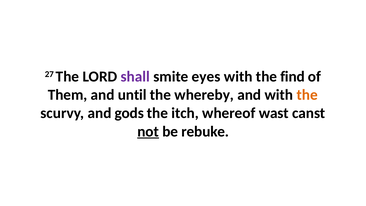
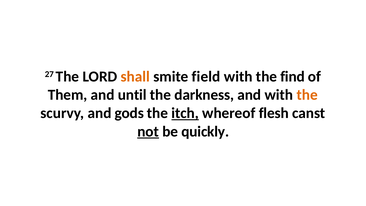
shall colour: purple -> orange (135, 77)
eyes: eyes -> field (206, 77)
whereby: whereby -> darkness (204, 95)
itch underline: none -> present (185, 113)
wast: wast -> flesh (274, 113)
rebuke: rebuke -> quickly (205, 131)
